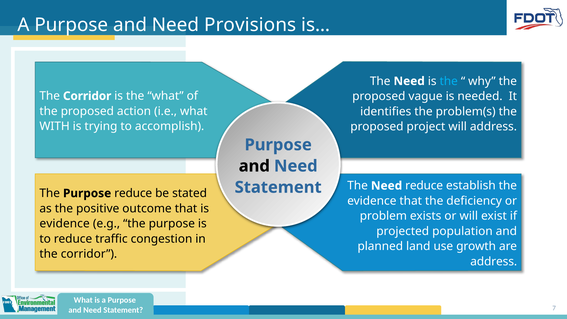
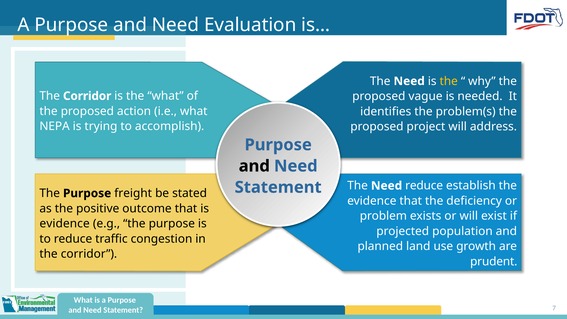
Provisions: Provisions -> Evaluation (250, 25)
the colour: light blue -> yellow (449, 81)
WITH: WITH -> NEPA (55, 126)
Purpose reduce: reduce -> freight (133, 193)
address: address -> prudent (494, 262)
